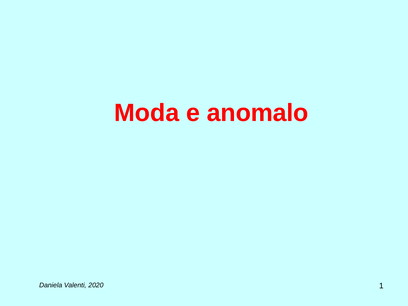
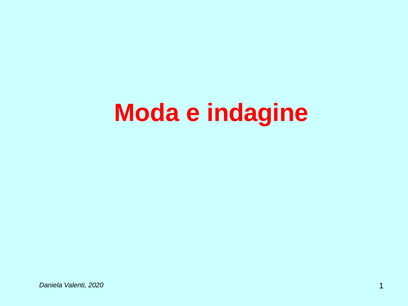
anomalo: anomalo -> indagine (258, 113)
